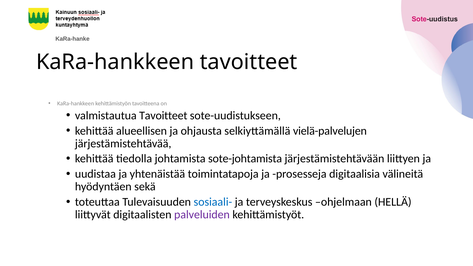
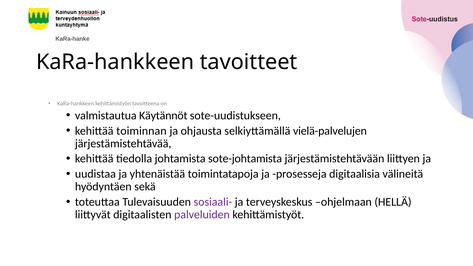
valmistautua Tavoitteet: Tavoitteet -> Käytännöt (163, 116)
alueellisen: alueellisen -> toiminnan (141, 131)
sosiaali- colour: blue -> purple (213, 202)
